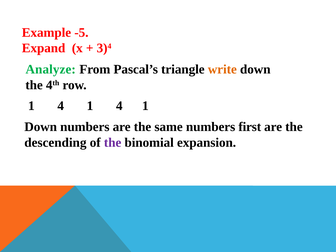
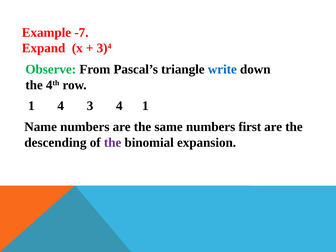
-5: -5 -> -7 (81, 32)
Analyze: Analyze -> Observe (51, 69)
write colour: orange -> blue (222, 69)
1: 1 -> 3 (90, 106)
Down: Down -> Name (41, 127)
